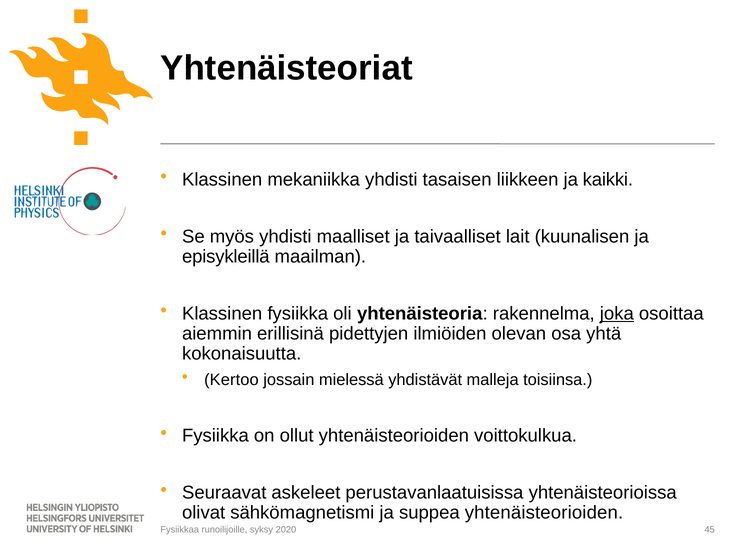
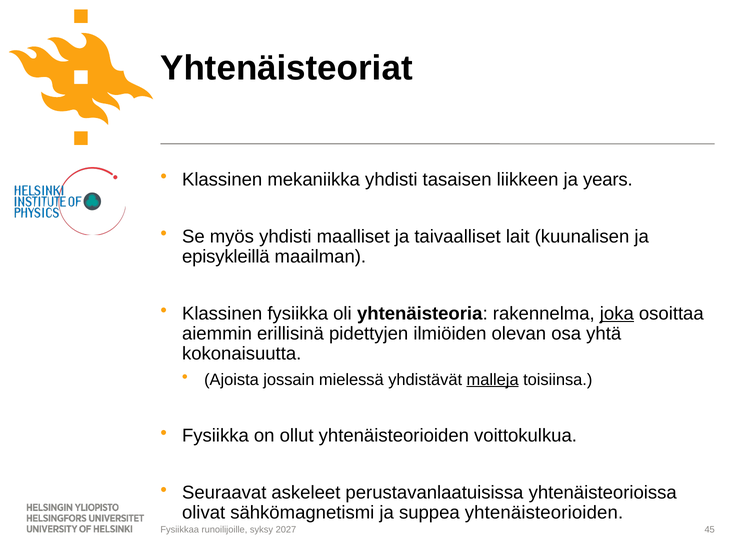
kaikki: kaikki -> years (608, 179)
Kertoo: Kertoo -> Ajoista (231, 379)
malleja underline: none -> present (493, 379)
2020: 2020 -> 2027 (286, 530)
